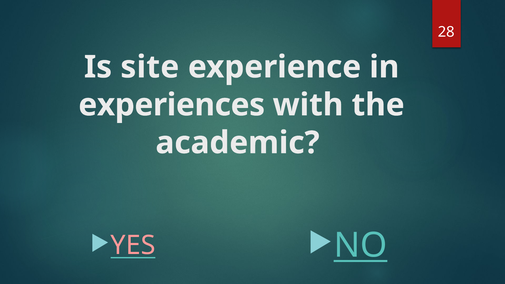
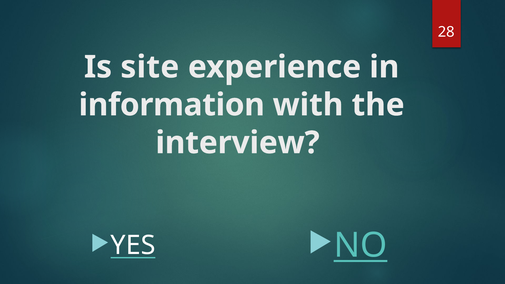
experiences: experiences -> information (172, 105)
academic: academic -> interview (238, 143)
YES colour: pink -> white (133, 245)
